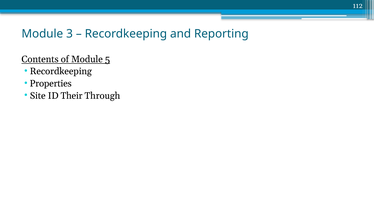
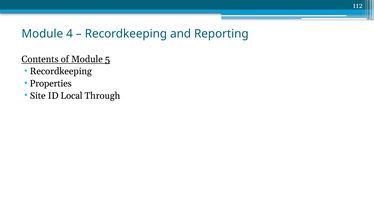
3: 3 -> 4 (69, 34)
Their: Their -> Local (72, 95)
